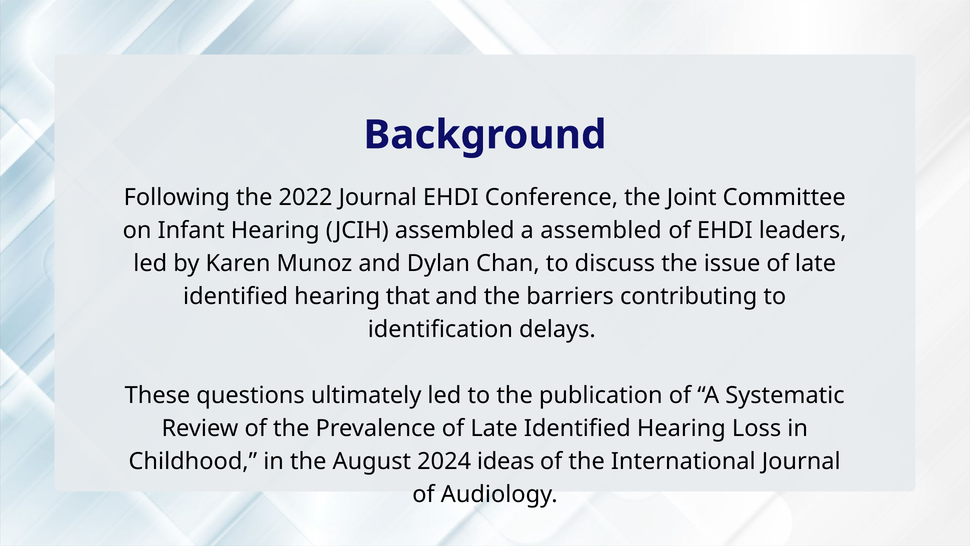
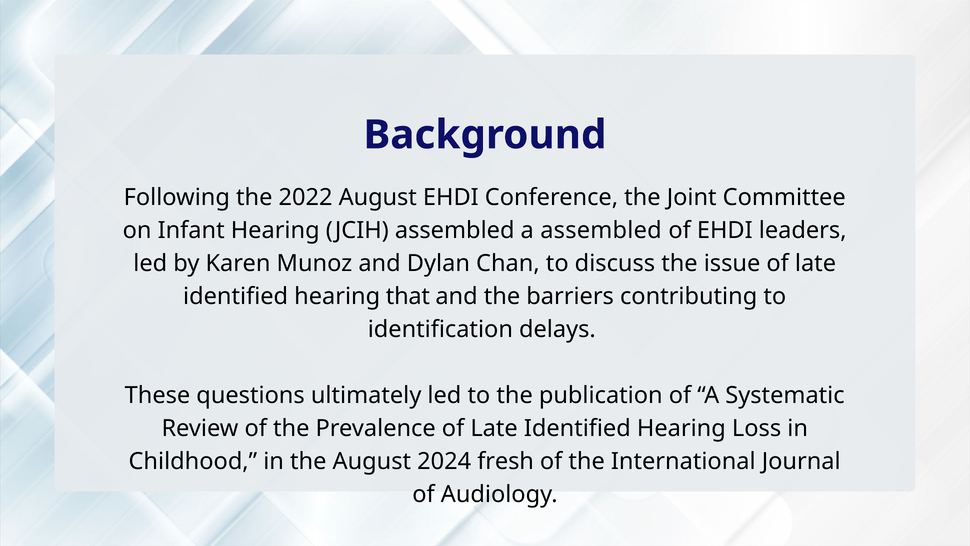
2022 Journal: Journal -> August (378, 197)
ideas: ideas -> fresh (506, 461)
